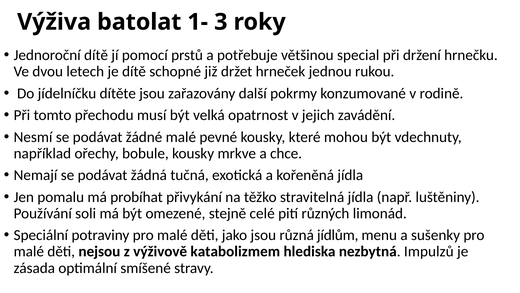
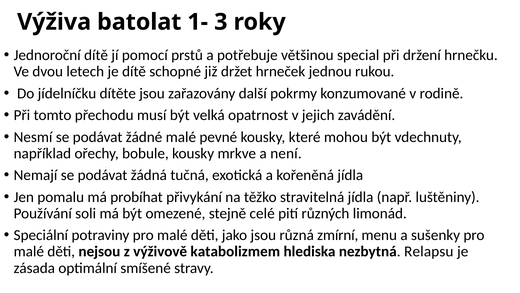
chce: chce -> není (286, 153)
jídlům: jídlům -> zmírní (338, 235)
Impulzů: Impulzů -> Relapsu (429, 251)
